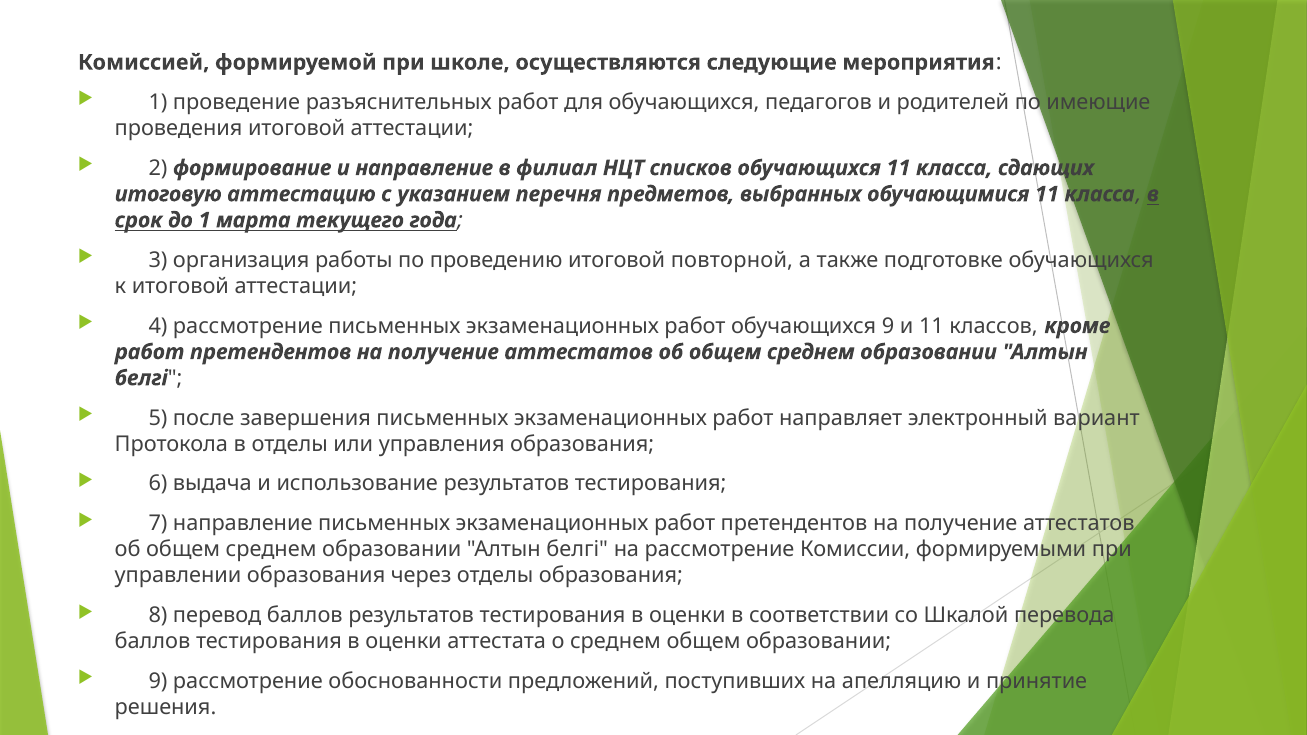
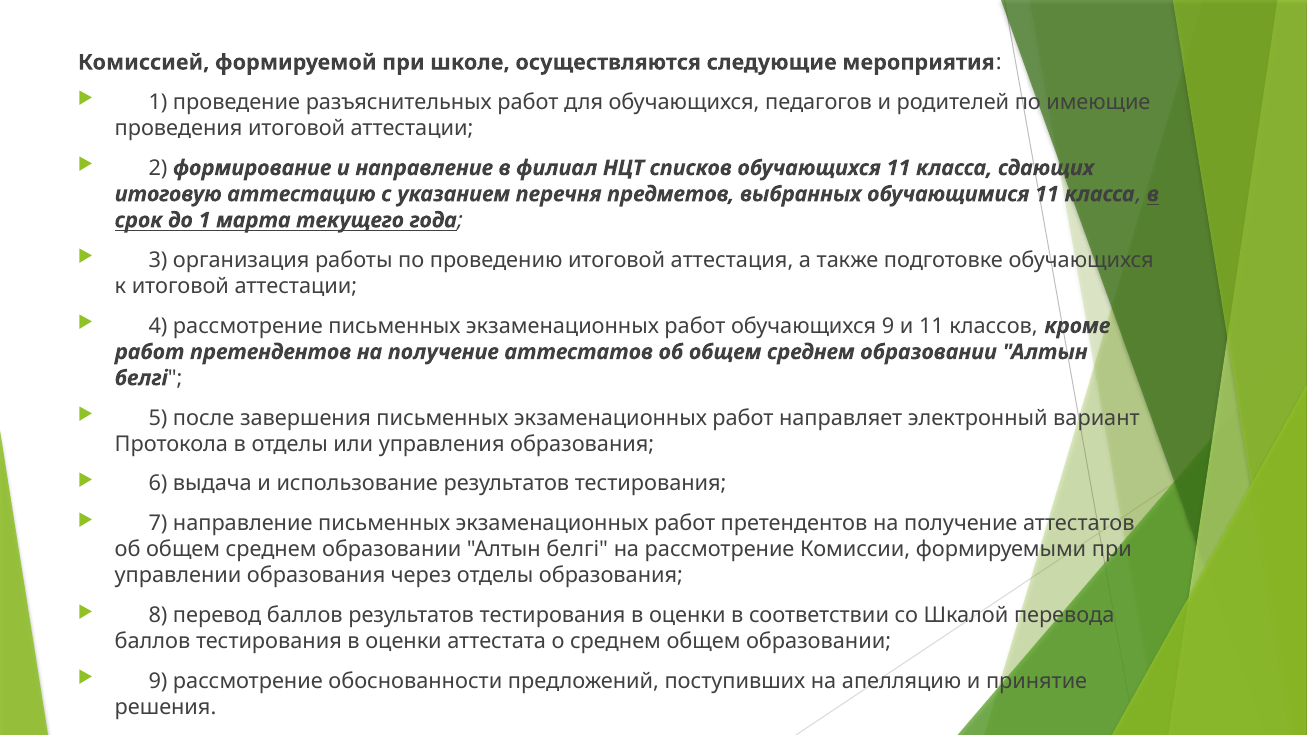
повторной: повторной -> аттестация (732, 260)
